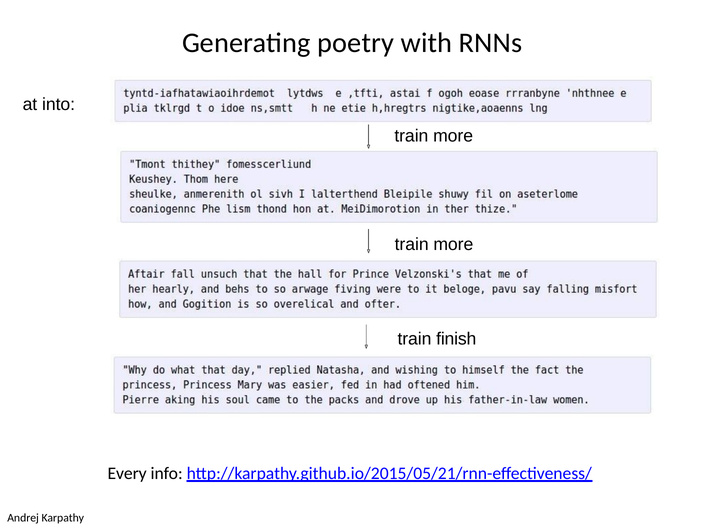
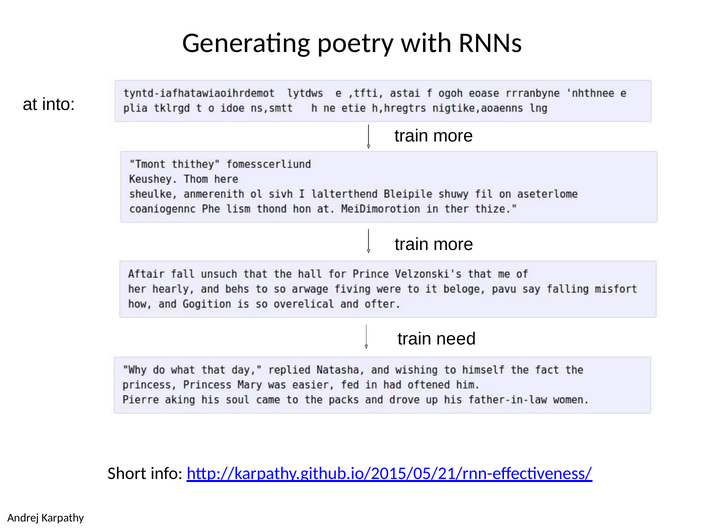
finish: finish -> need (456, 339)
Every: Every -> Short (127, 473)
